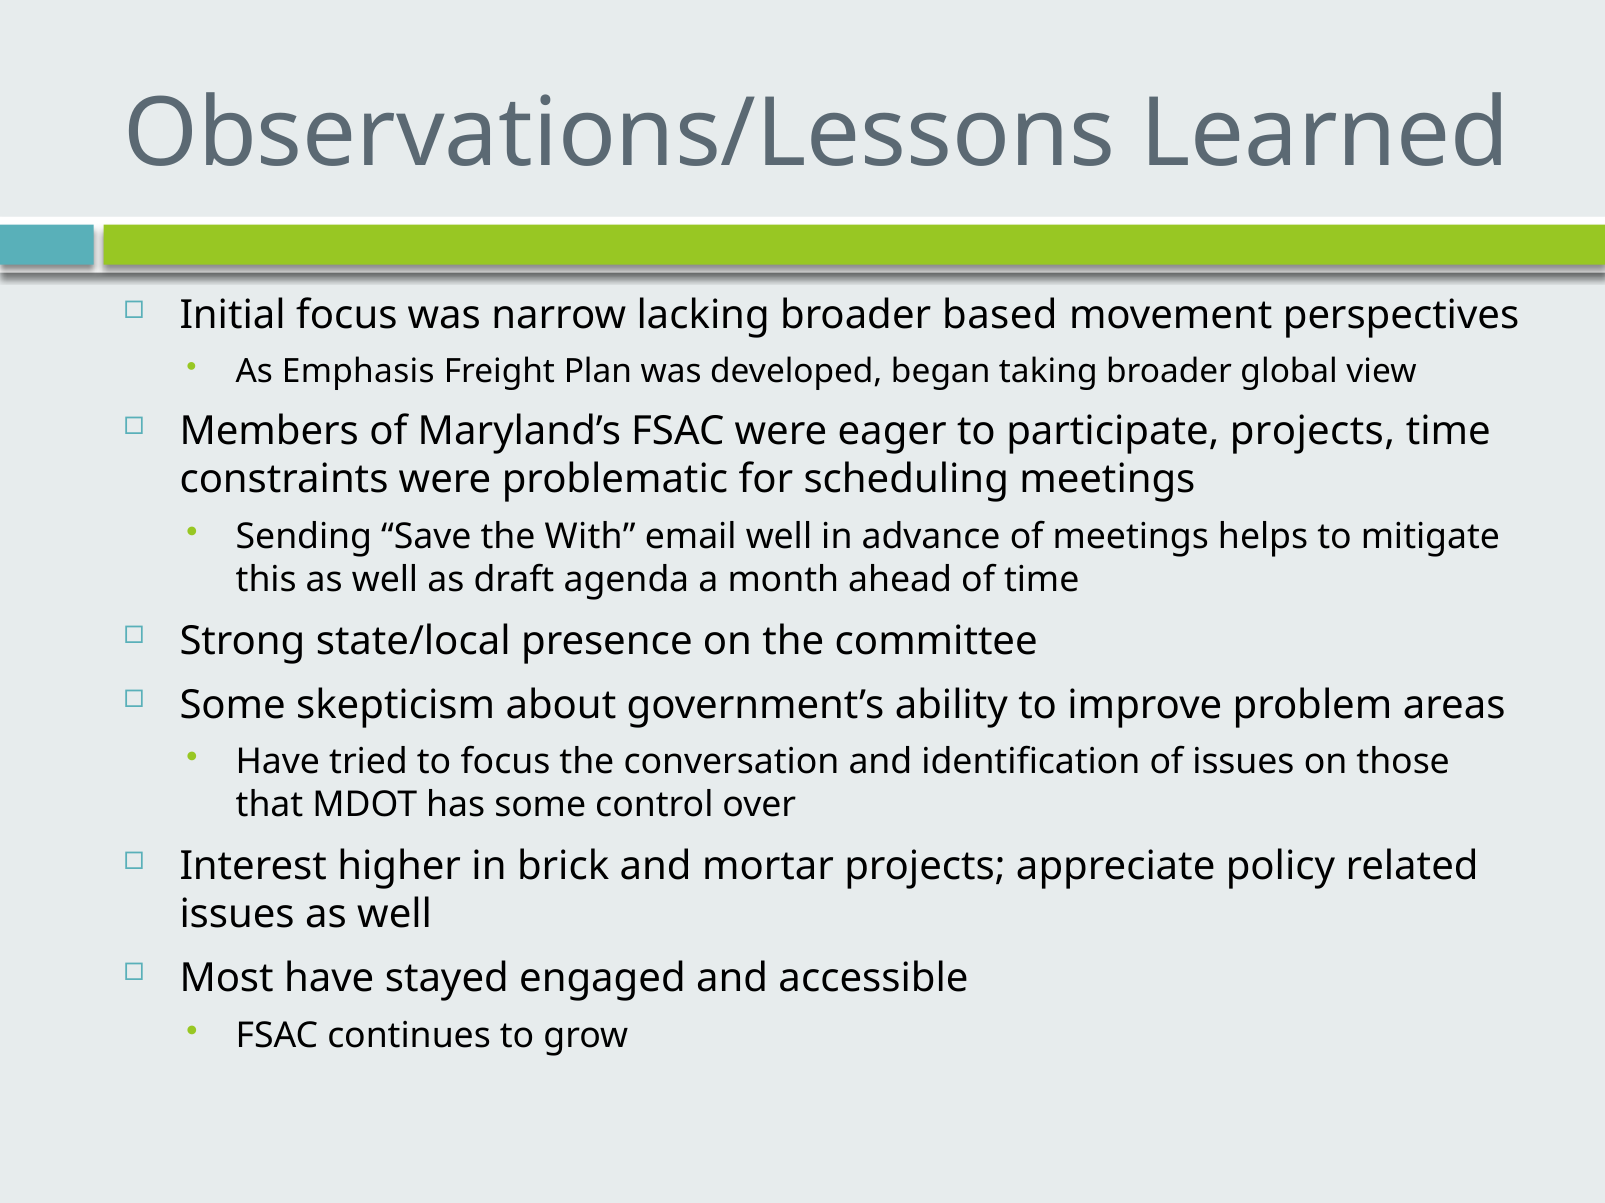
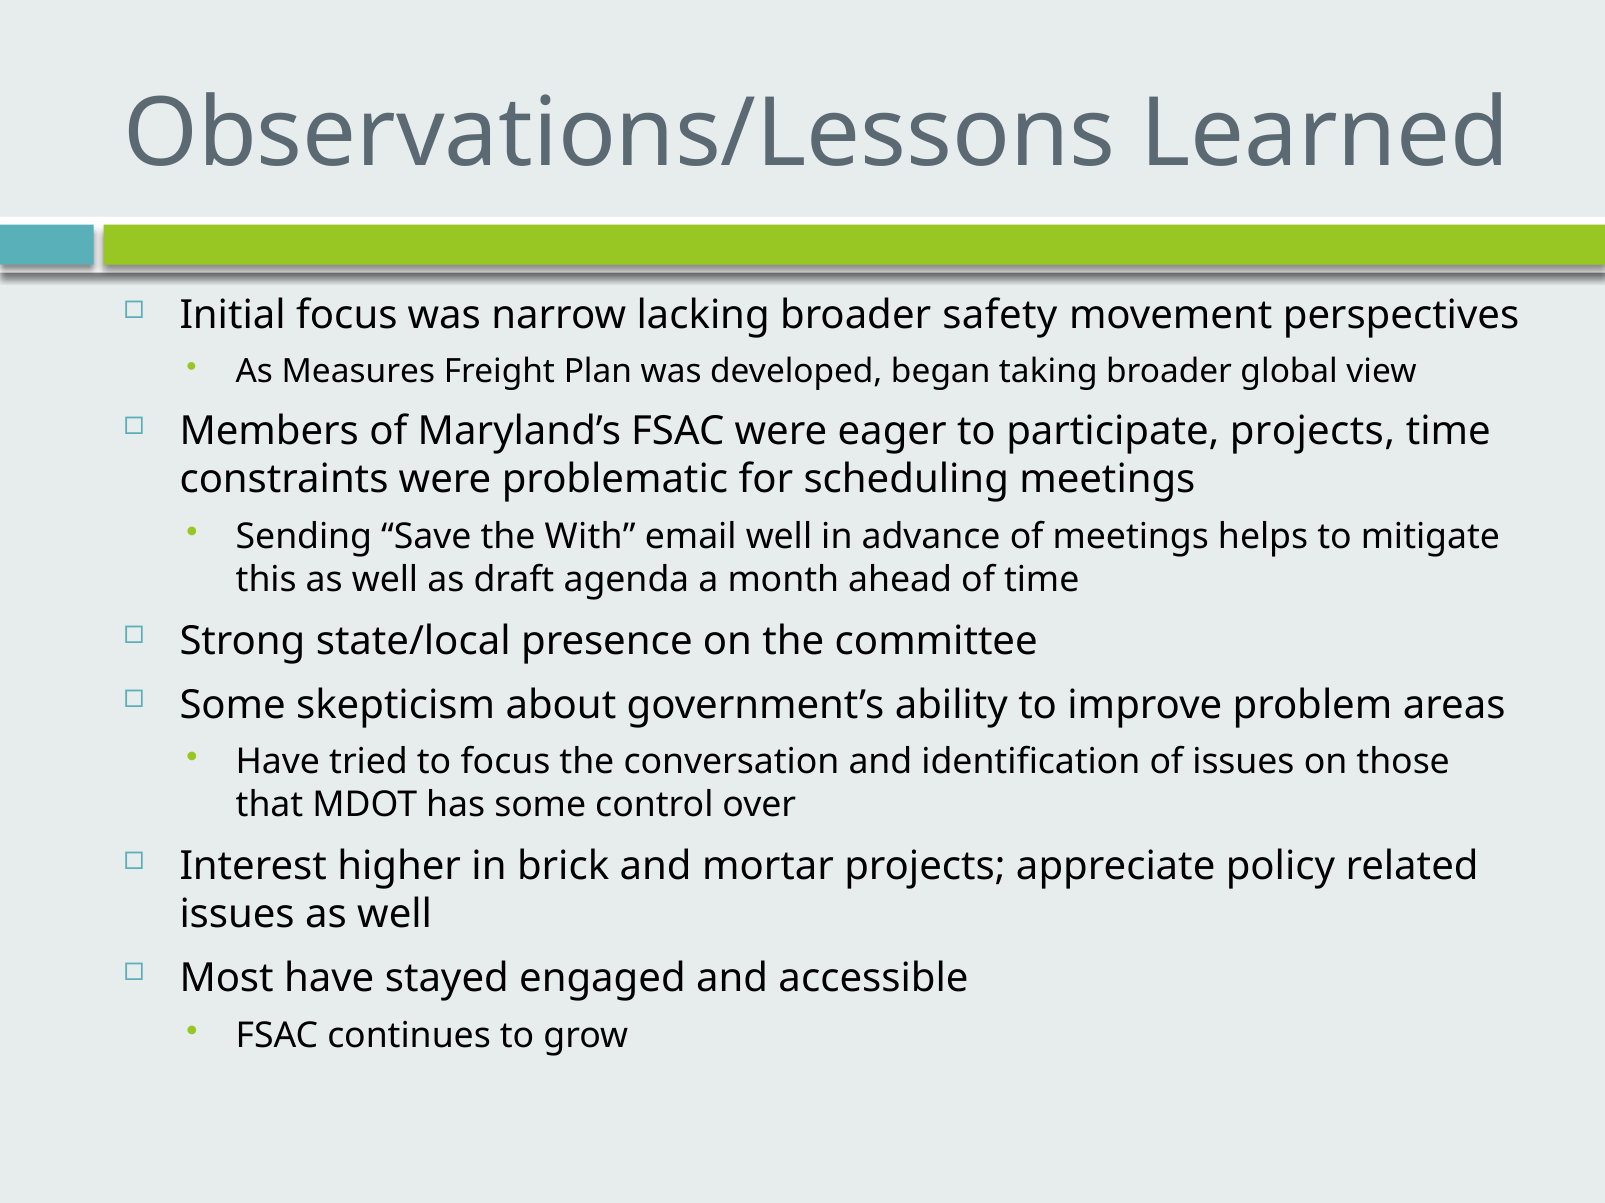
based: based -> safety (1000, 316)
Emphasis: Emphasis -> Measures (358, 372)
